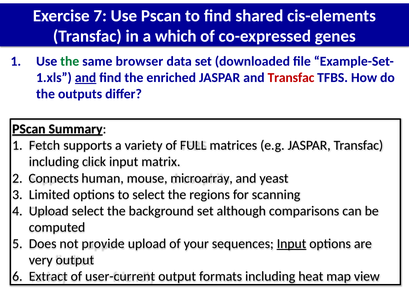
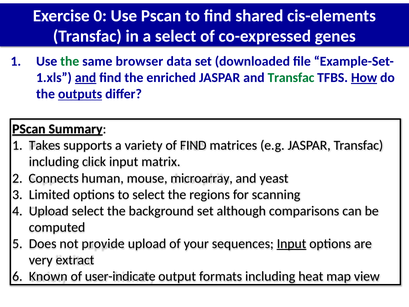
7: 7 -> 0 (100, 16)
a which: which -> select (176, 36)
Transfac colour: red -> green (291, 78)
How underline: none -> present (364, 78)
outputs underline: none -> present (80, 94)
Fetch: Fetch -> Takes (45, 145)
of FULL: FULL -> FIND (193, 145)
very output: output -> extract (75, 260)
Extract: Extract -> Known (48, 276)
user-current: user-current -> user-indicate (120, 276)
